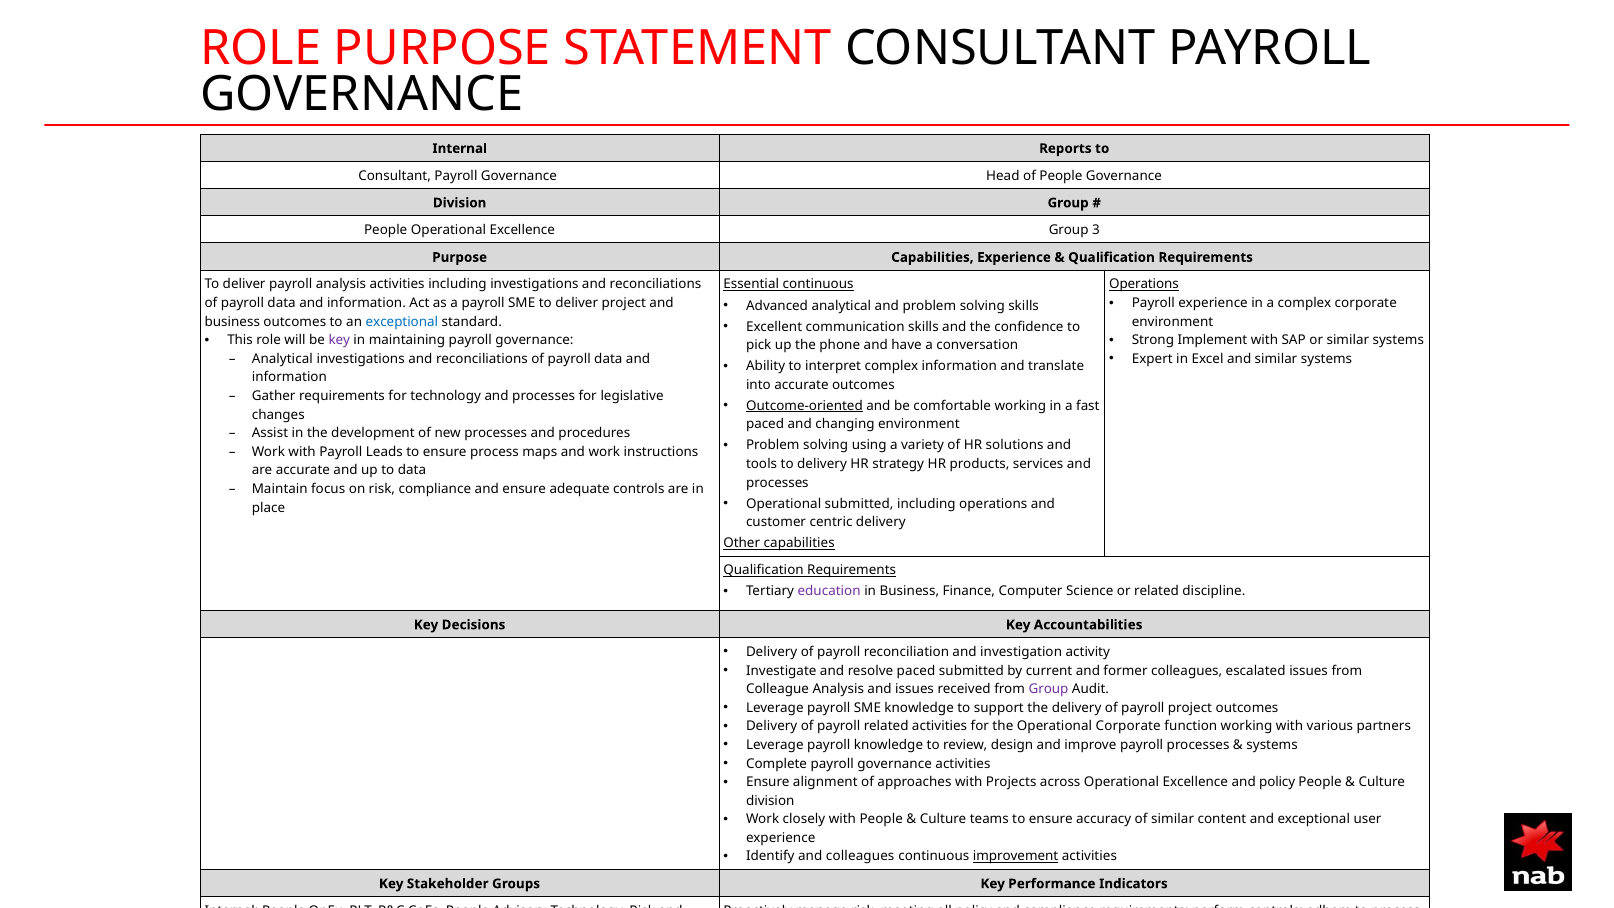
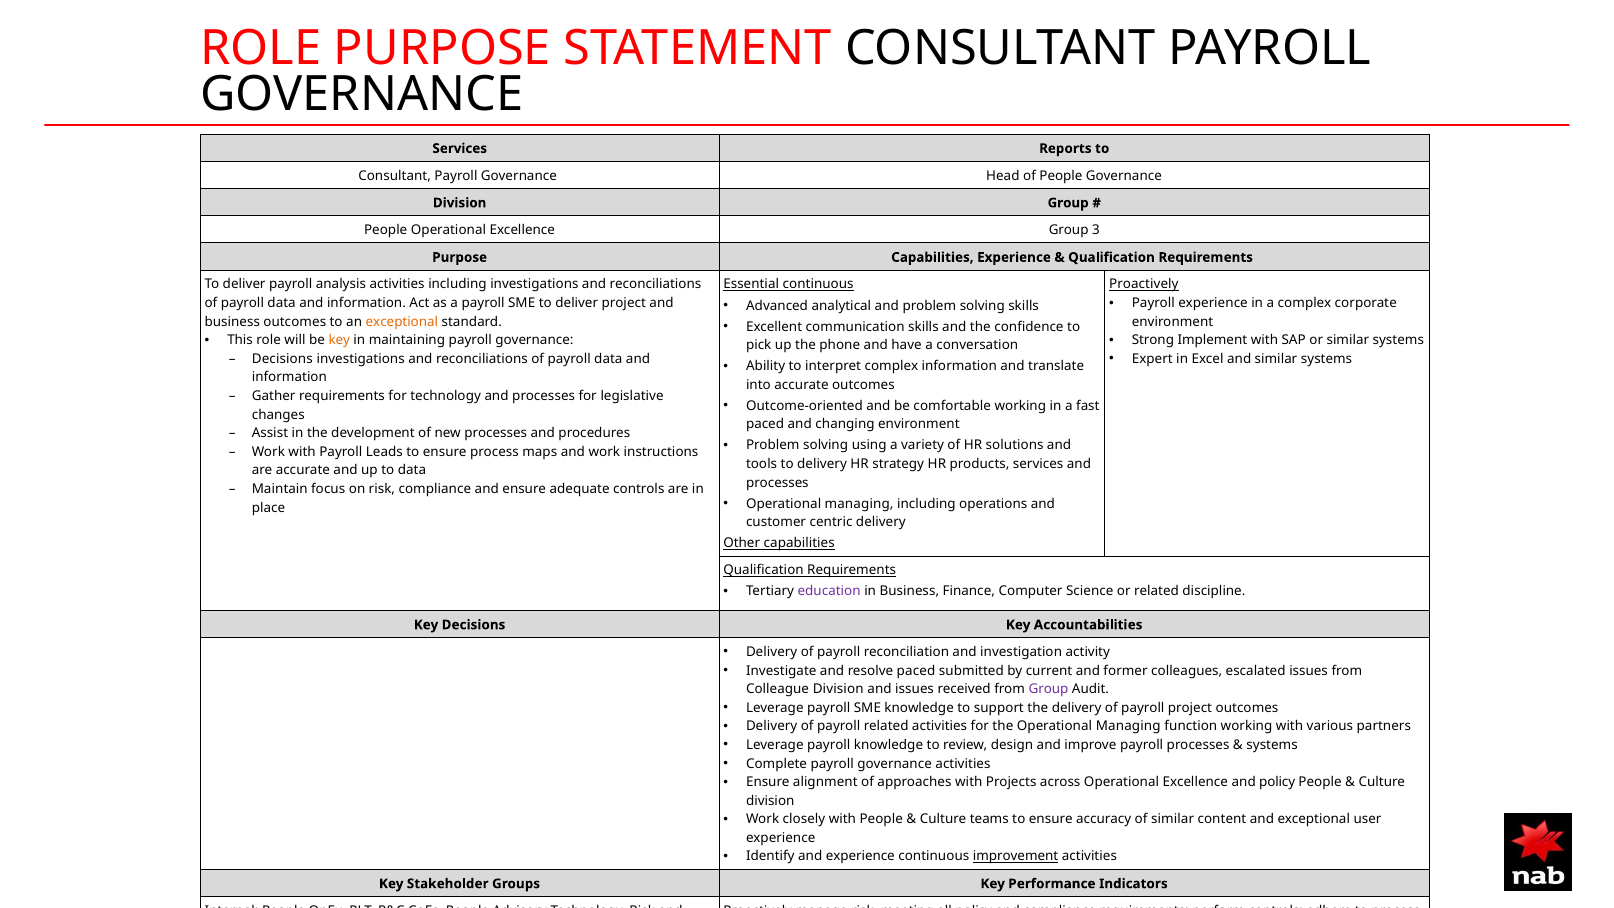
Internal: Internal -> Services (460, 148)
Operations: Operations -> Proactively (1144, 285)
exceptional colour: blue -> orange (402, 322)
key colour: purple -> orange (339, 340)
Analytical: Analytical -> Decisions (282, 359)
Outcome-oriented underline: present -> none (804, 406)
submitted: submitted -> managing (859, 504)
Colleague Analysis: Analysis -> Division (838, 689)
the Operational Corporate: Corporate -> Managing (1128, 726)
and colleagues: colleagues -> experience (860, 856)
